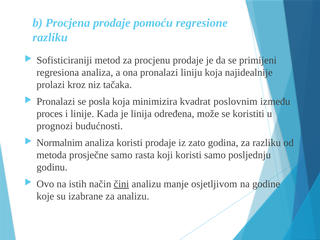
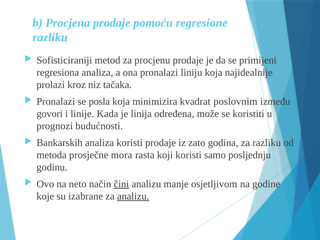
proces: proces -> govori (50, 114)
Normalnim: Normalnim -> Bankarskih (60, 143)
prosječne samo: samo -> mora (122, 155)
istih: istih -> neto (78, 184)
analizu underline: none -> present (133, 196)
